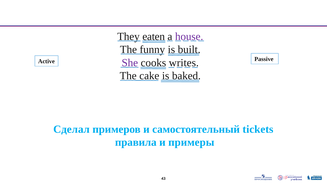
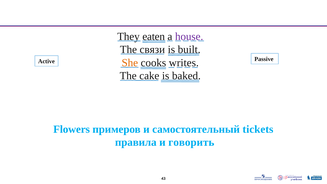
funny: funny -> связи (152, 50)
She colour: purple -> orange (130, 63)
Сделал: Сделал -> Flowers (72, 129)
примеры: примеры -> говорить (191, 142)
